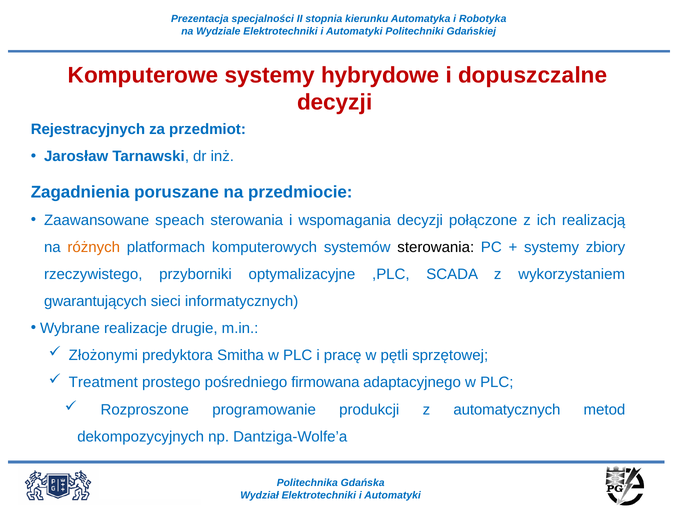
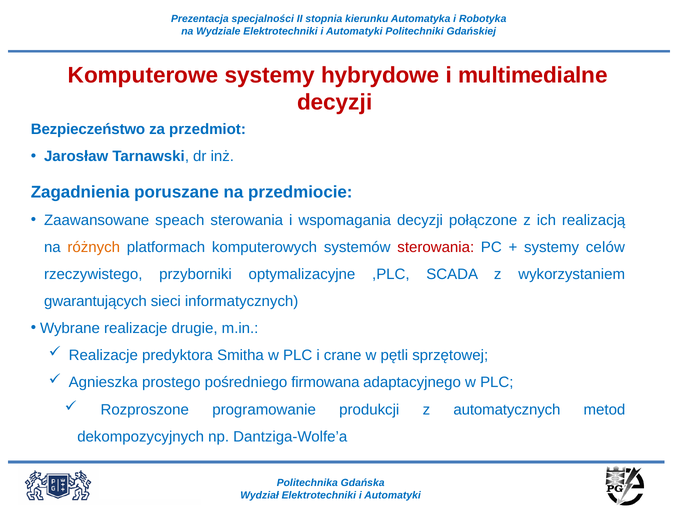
dopuszczalne: dopuszczalne -> multimedialne (533, 75)
Rejestracyjnych: Rejestracyjnych -> Bezpieczeństwo (88, 130)
sterowania colour: black -> red (436, 247)
zbiory: zbiory -> celów (605, 247)
Złożonymi: Złożonymi -> Realizacje (103, 356)
pracę: pracę -> crane (343, 356)
Treatment: Treatment -> Agnieszka (103, 383)
